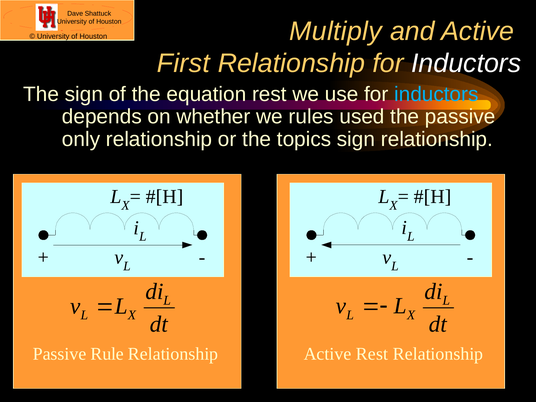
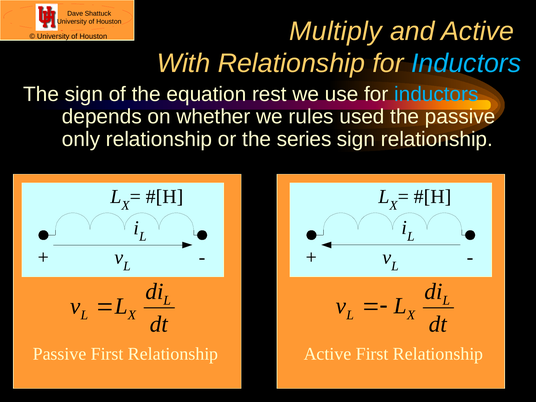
First: First -> With (184, 63)
Inductors colour: white -> light blue (466, 63)
topics: topics -> series (304, 139)
Passive Rule: Rule -> First (107, 354)
Active Rest: Rest -> First (372, 354)
